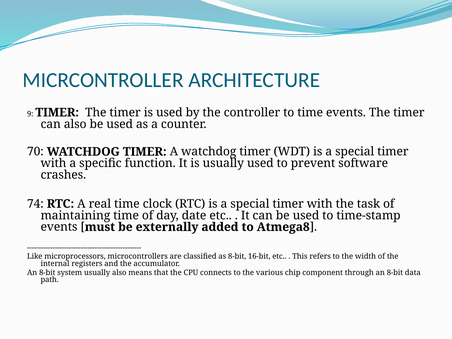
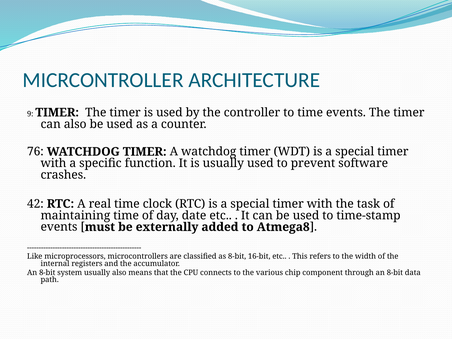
70: 70 -> 76 (35, 152)
74: 74 -> 42 (35, 204)
